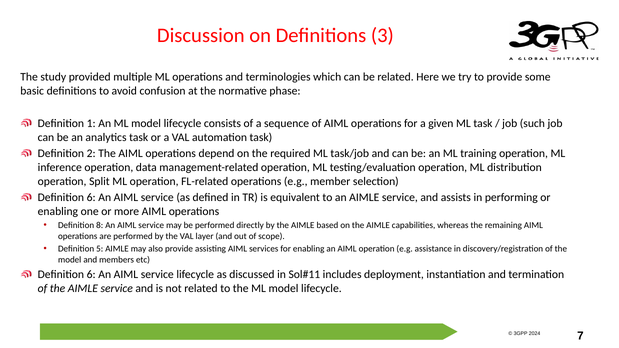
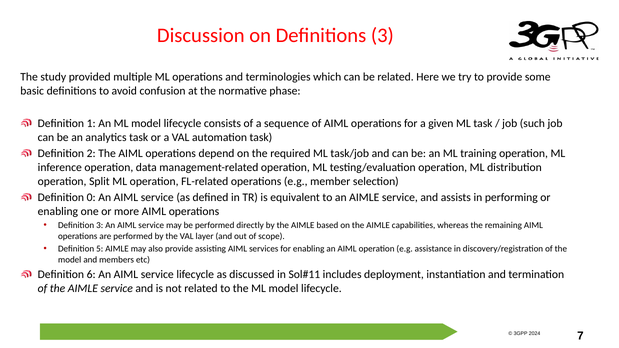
6: 6 -> 0 (91, 198)
Definition 8: 8 -> 3 (100, 226)
